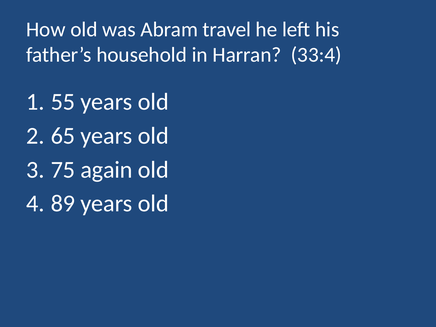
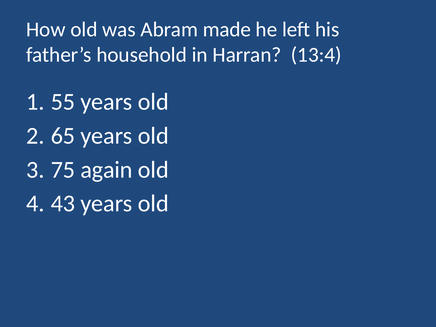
travel: travel -> made (227, 29)
33:4: 33:4 -> 13:4 (316, 55)
89: 89 -> 43 (63, 204)
